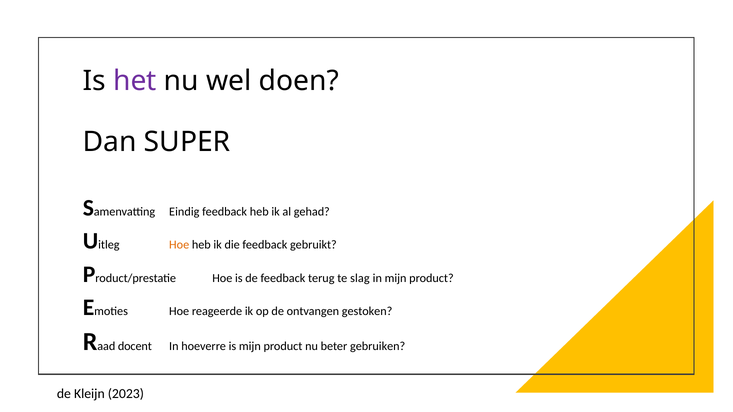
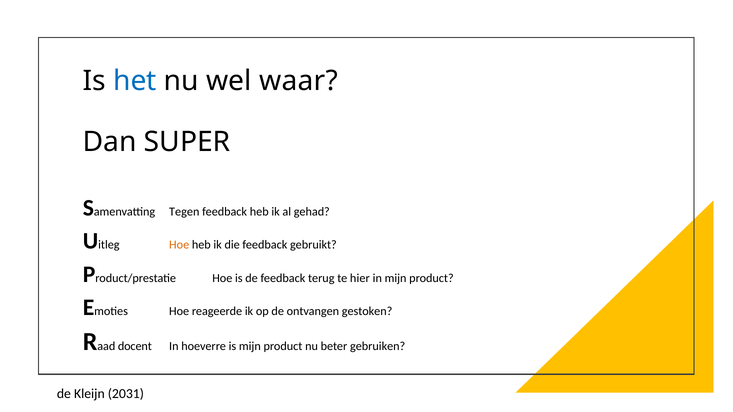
het colour: purple -> blue (135, 81)
doen: doen -> waar (299, 81)
Eindig: Eindig -> Tegen (184, 212)
slag: slag -> hier (360, 278)
2023: 2023 -> 2031 (126, 394)
